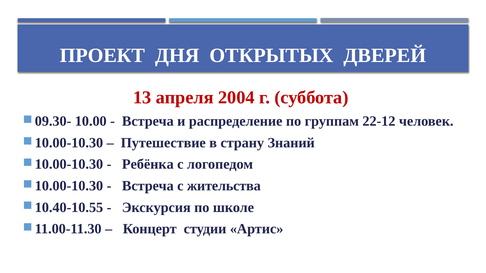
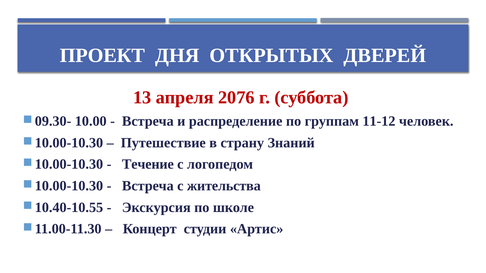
2004: 2004 -> 2076 (236, 98)
22-12: 22-12 -> 11-12 (379, 121)
Ребёнка: Ребёнка -> Течение (148, 165)
